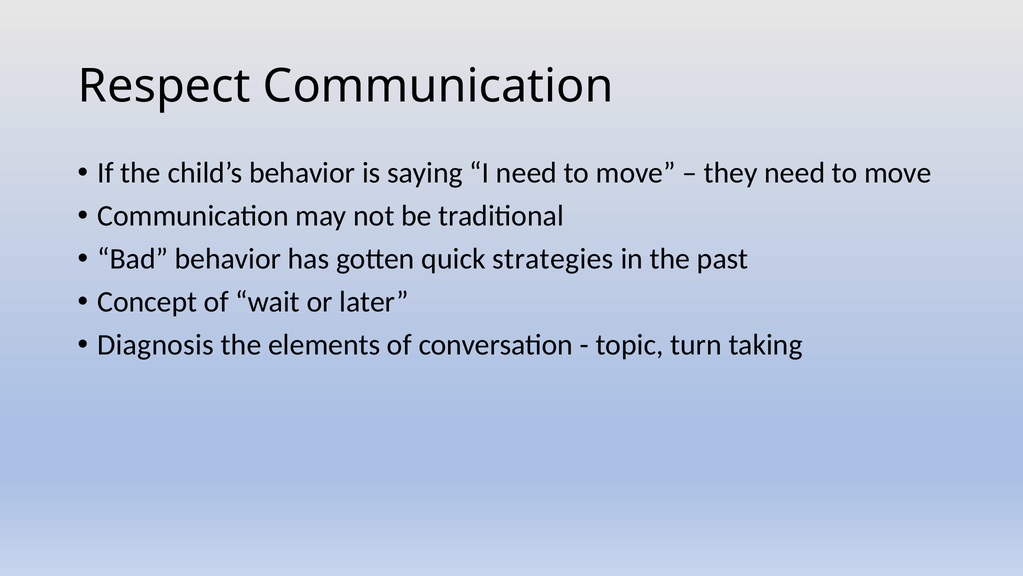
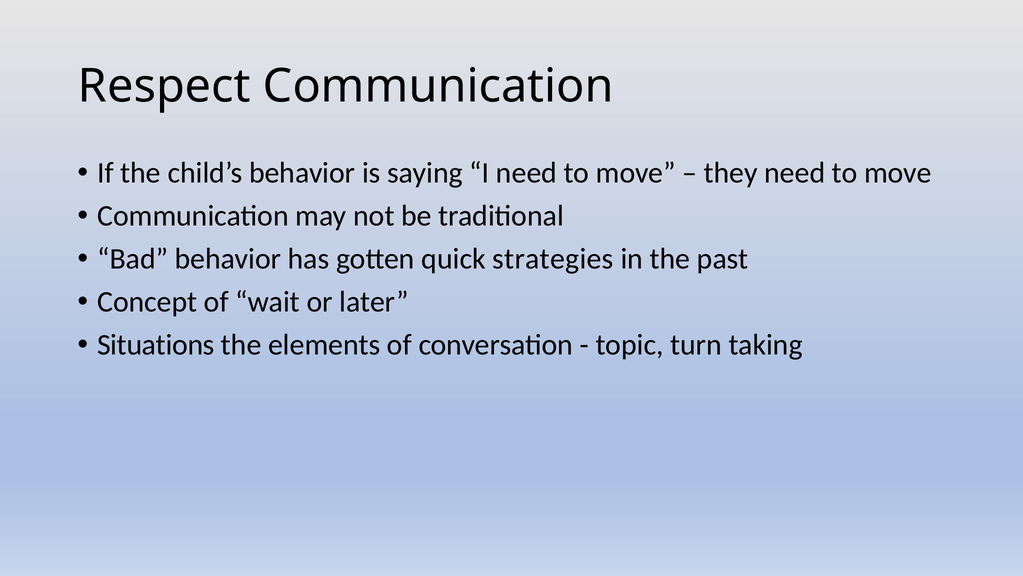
Diagnosis: Diagnosis -> Situations (156, 345)
